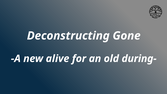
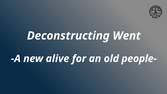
Gone: Gone -> Went (127, 36)
during-: during- -> people- (139, 59)
